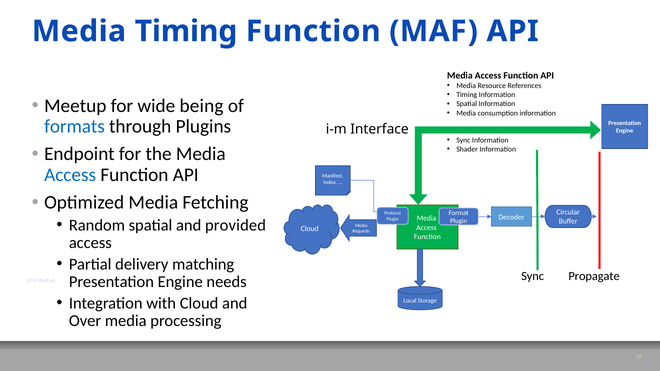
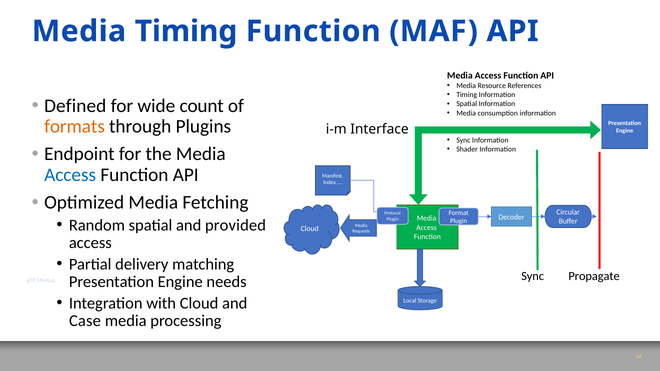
Meetup: Meetup -> Defined (75, 106)
being: being -> count (202, 106)
formats colour: blue -> orange (74, 127)
Over: Over -> Case (85, 321)
